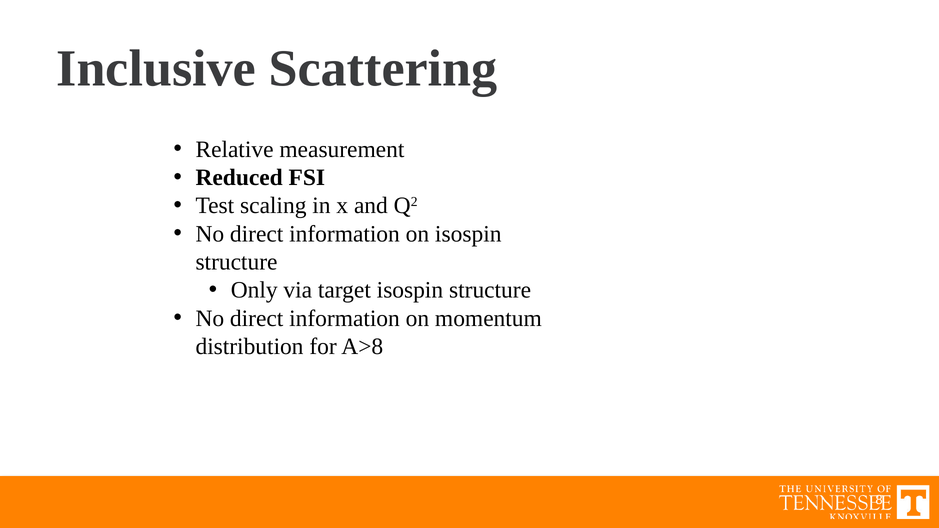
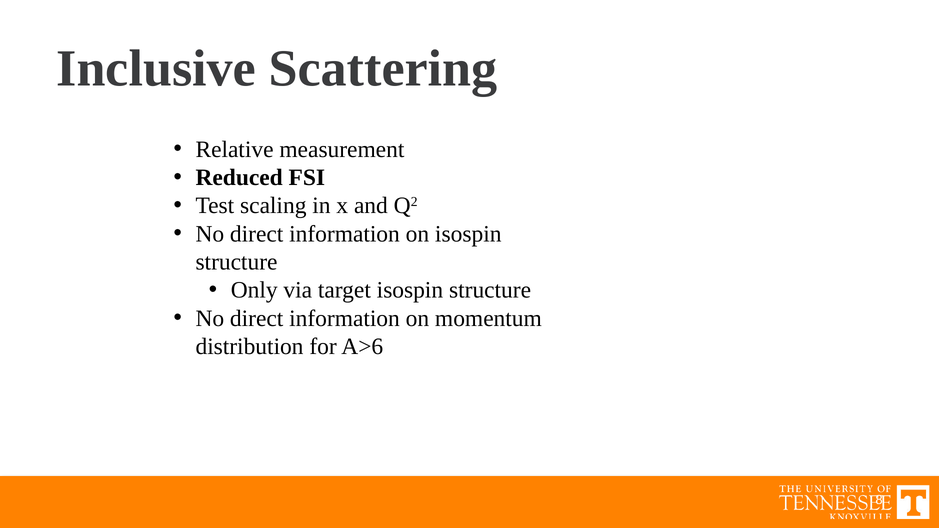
A>8: A>8 -> A>6 (362, 347)
